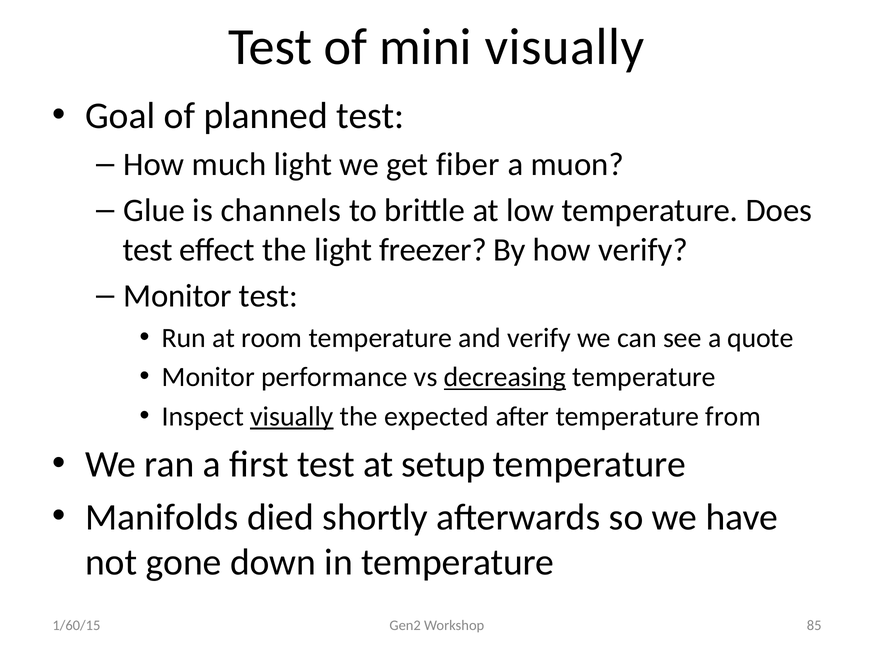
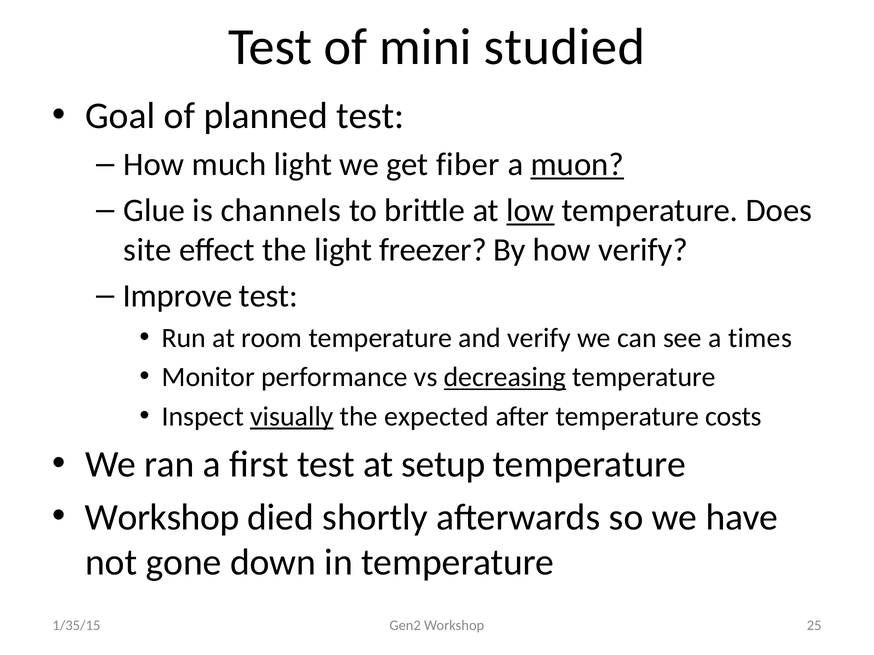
mini visually: visually -> studied (564, 47)
muon underline: none -> present (577, 165)
low underline: none -> present (530, 211)
test: test -> site (148, 250)
Monitor: Monitor -> Improve (178, 296)
quote: quote -> times (760, 338)
from: from -> costs (733, 417)
Manifolds: Manifolds -> Workshop (162, 517)
85: 85 -> 25 (814, 626)
1/60/15: 1/60/15 -> 1/35/15 (76, 626)
